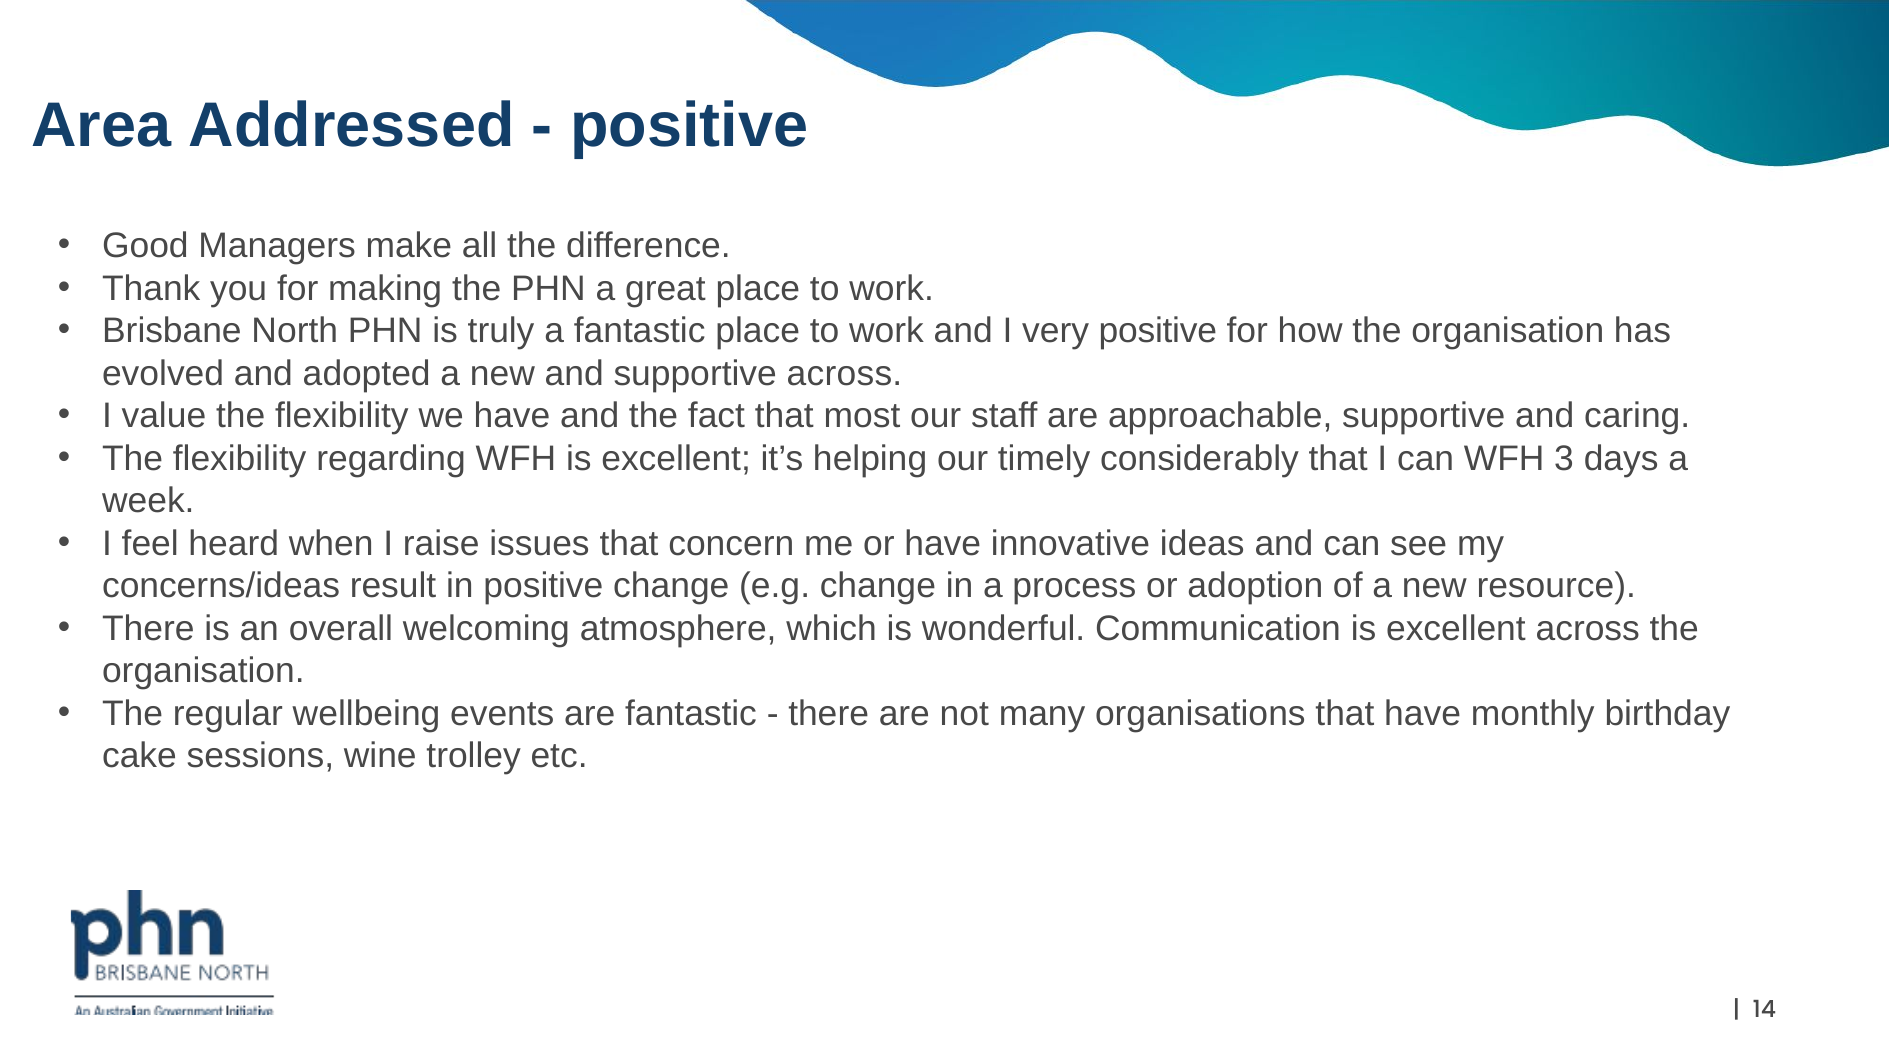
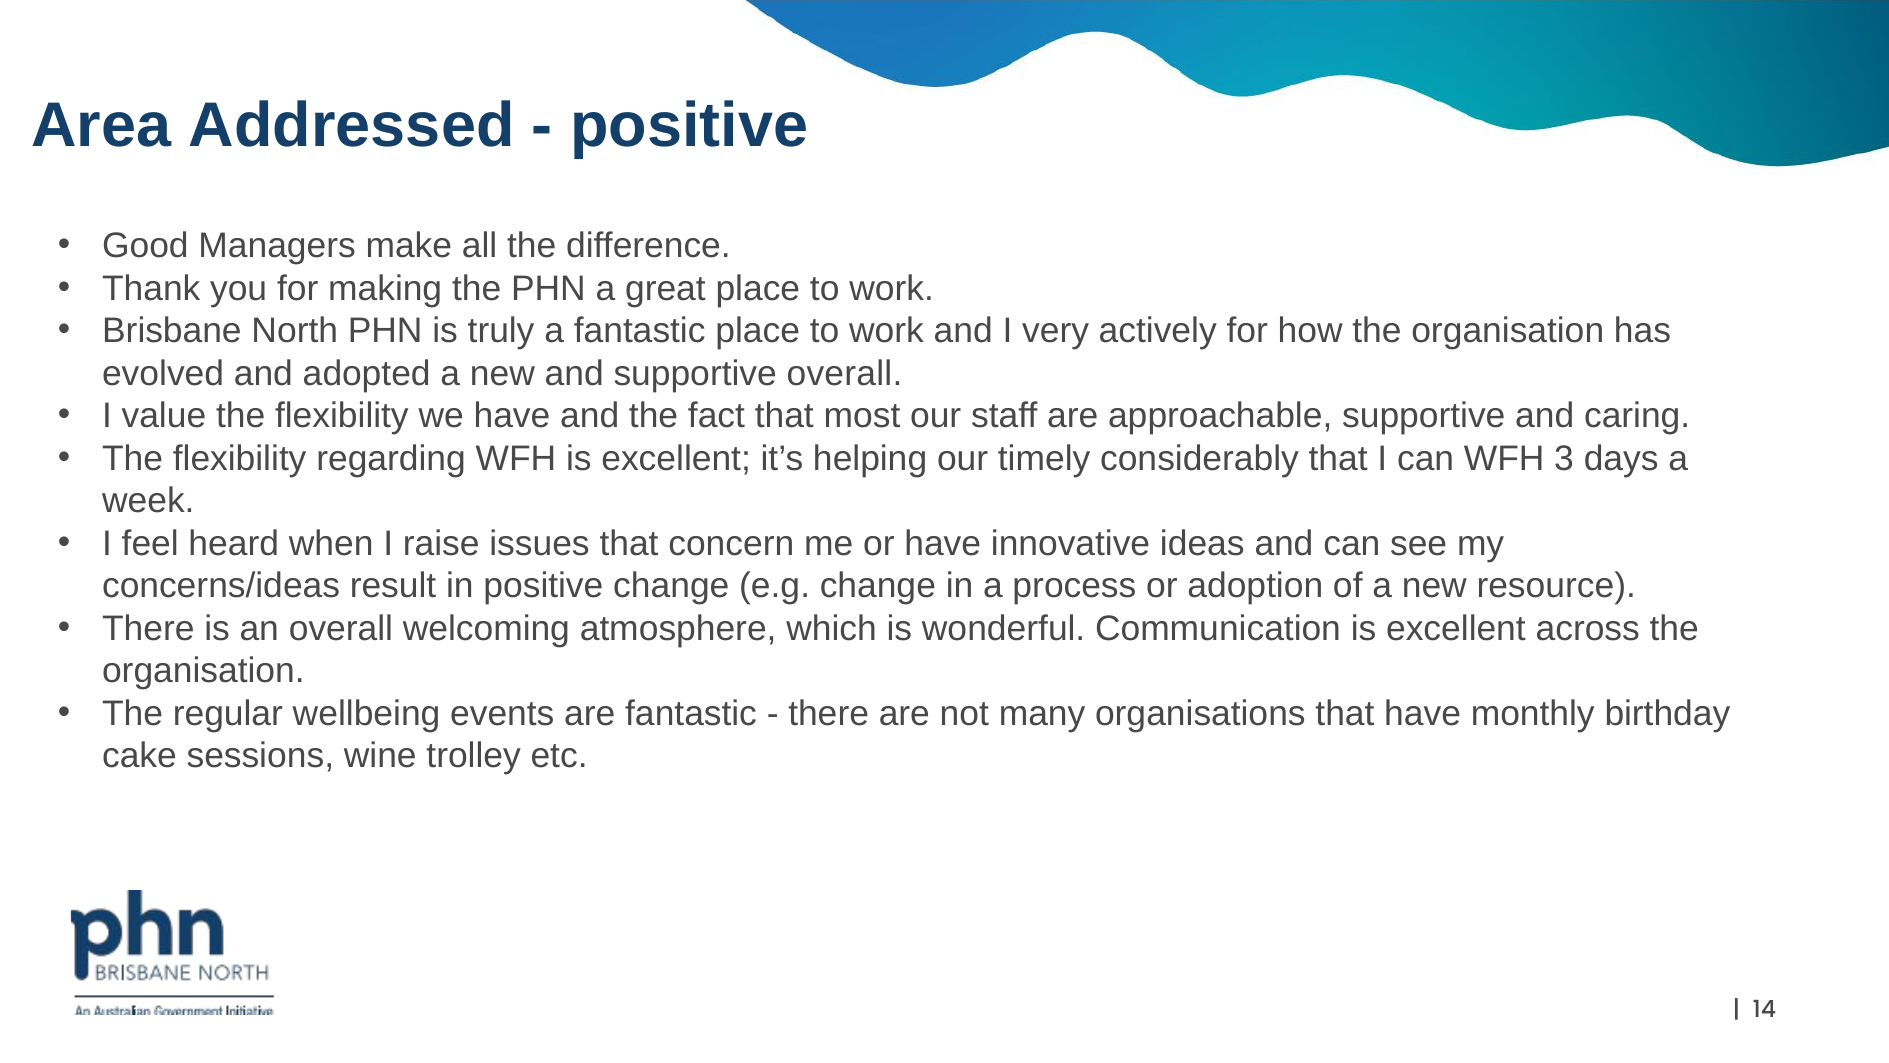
very positive: positive -> actively (1158, 331)
supportive across: across -> overall (844, 373)
